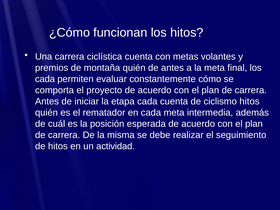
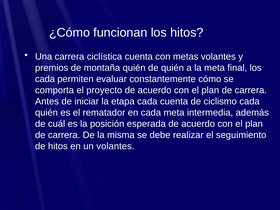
de antes: antes -> quién (172, 68)
ciclismo hitos: hitos -> cada (250, 101)
un actividad: actividad -> volantes (115, 146)
